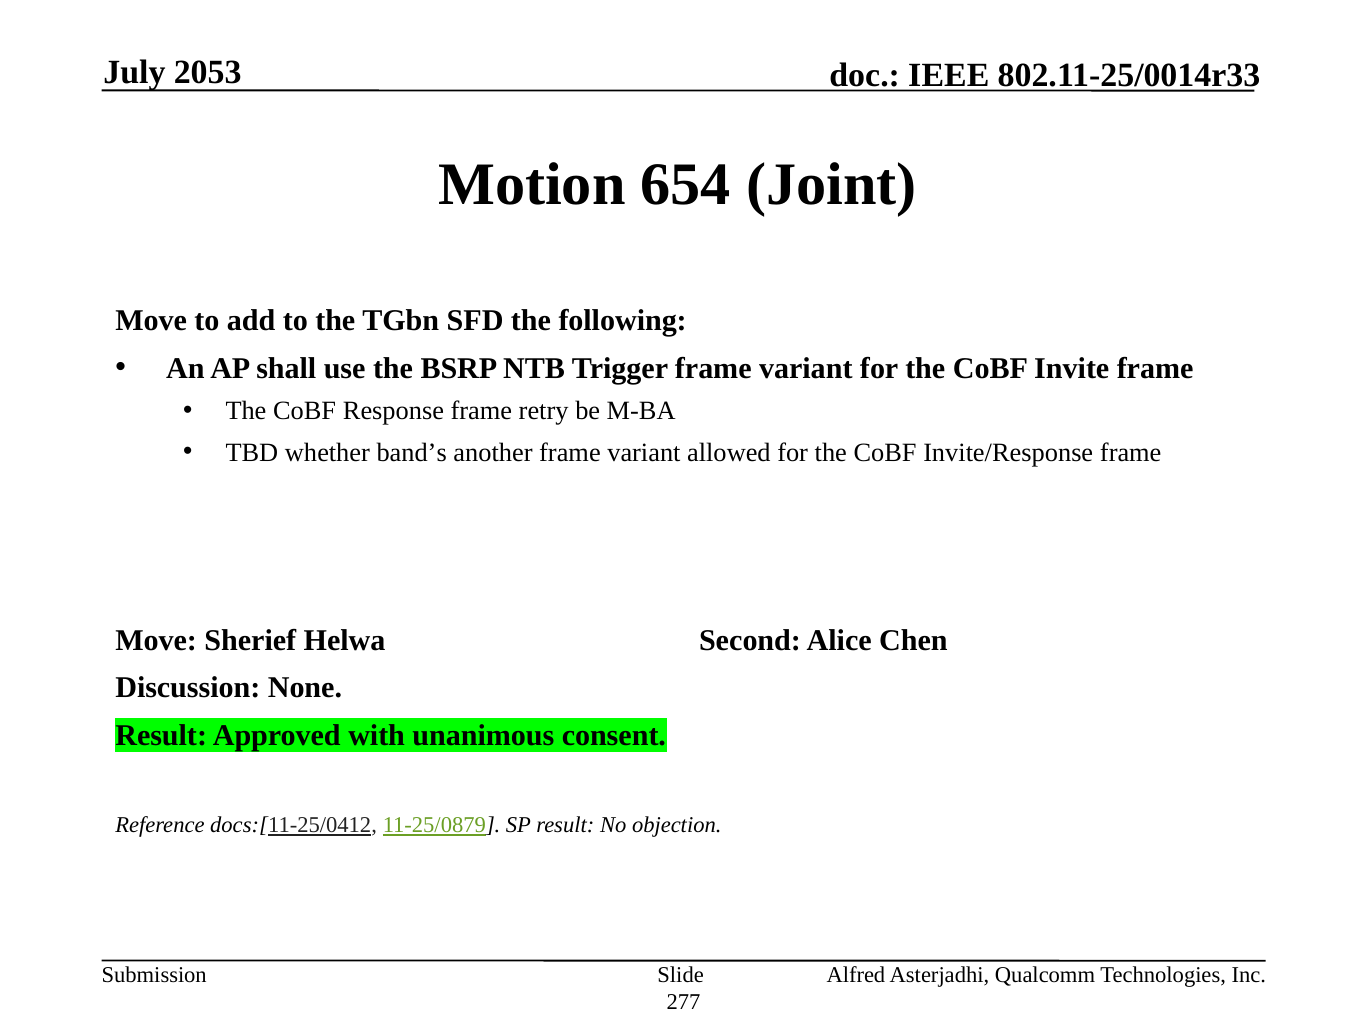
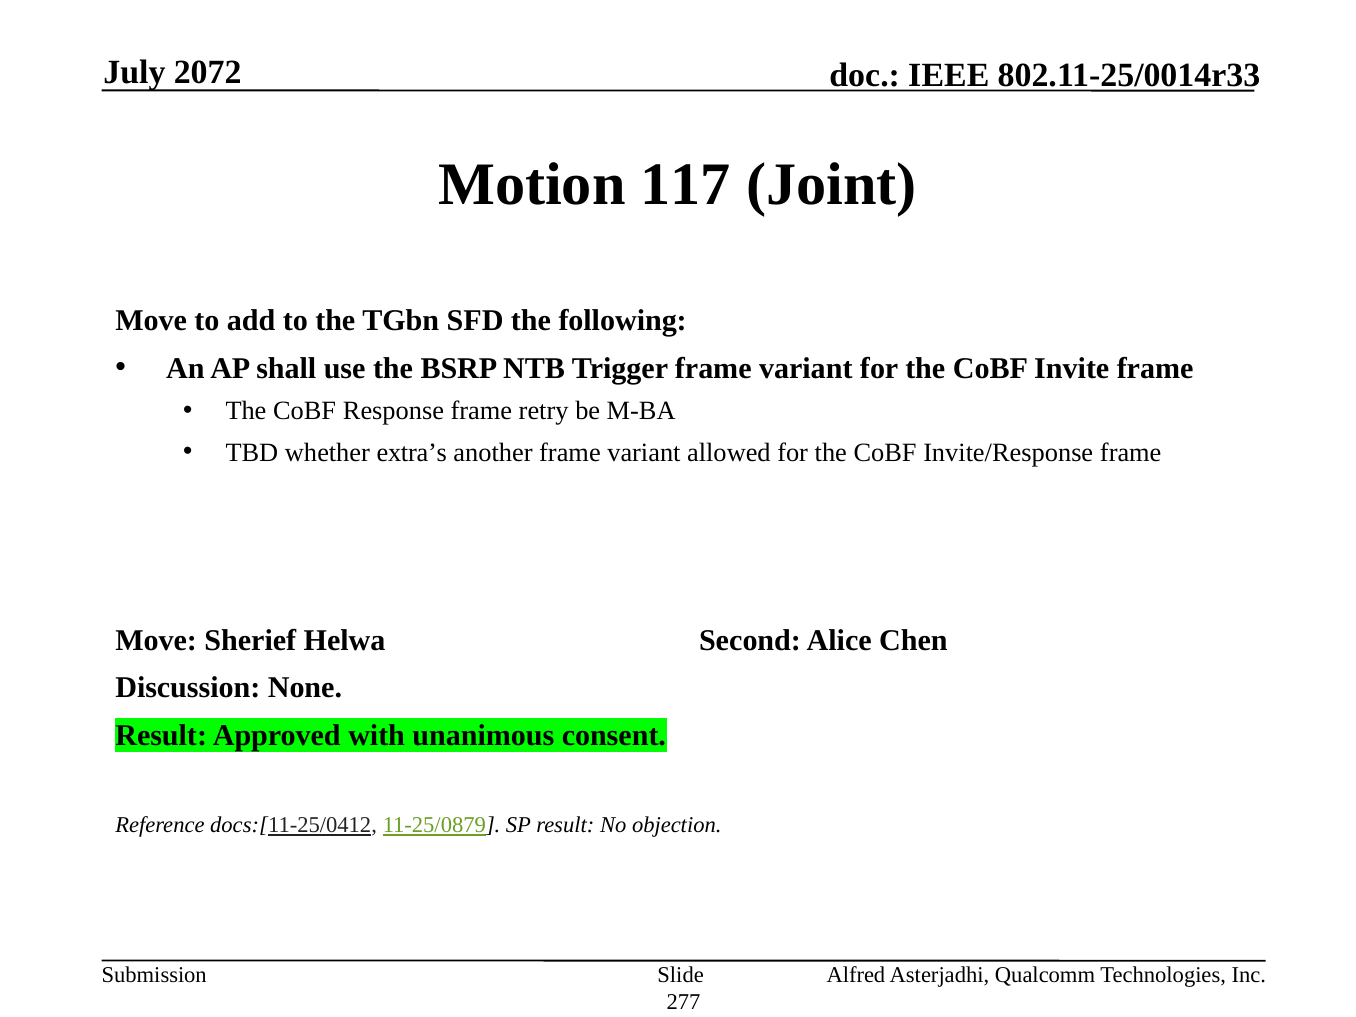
2053: 2053 -> 2072 (208, 72)
654: 654 -> 117 (686, 185)
band’s: band’s -> extra’s (412, 452)
